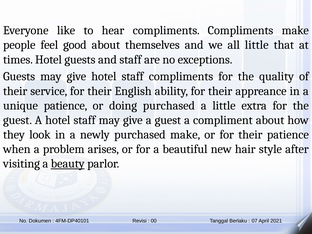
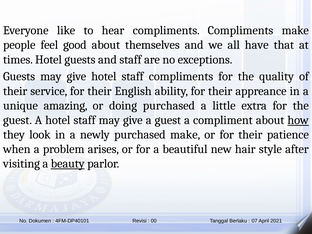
all little: little -> have (257, 45)
unique patience: patience -> amazing (65, 106)
how underline: none -> present (298, 120)
